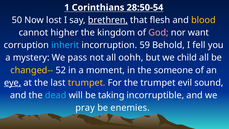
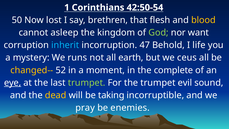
28:50-54: 28:50-54 -> 42:50-54 (145, 8)
brethren underline: present -> none (108, 20)
higher: higher -> asleep (64, 33)
God colour: pink -> light green (159, 33)
59: 59 -> 47 (145, 45)
fell: fell -> life (199, 45)
pass: pass -> runs (77, 58)
oohh: oohh -> earth (131, 58)
child: child -> ceus (187, 58)
someone: someone -> complete (173, 70)
trumpet colour: yellow -> light green (87, 83)
dead colour: light blue -> yellow (56, 95)
